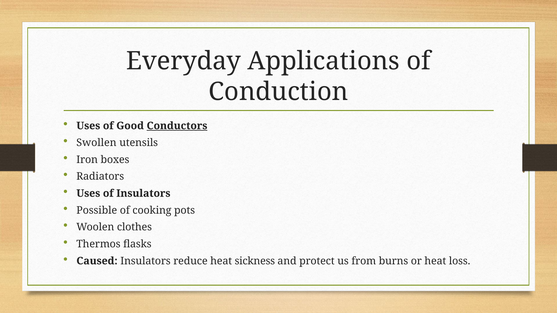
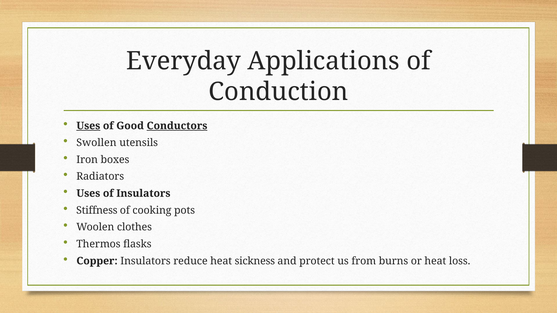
Uses underline: none -> present (88, 126)
Possible: Possible -> Stiffness (97, 210)
Caused: Caused -> Copper (97, 261)
